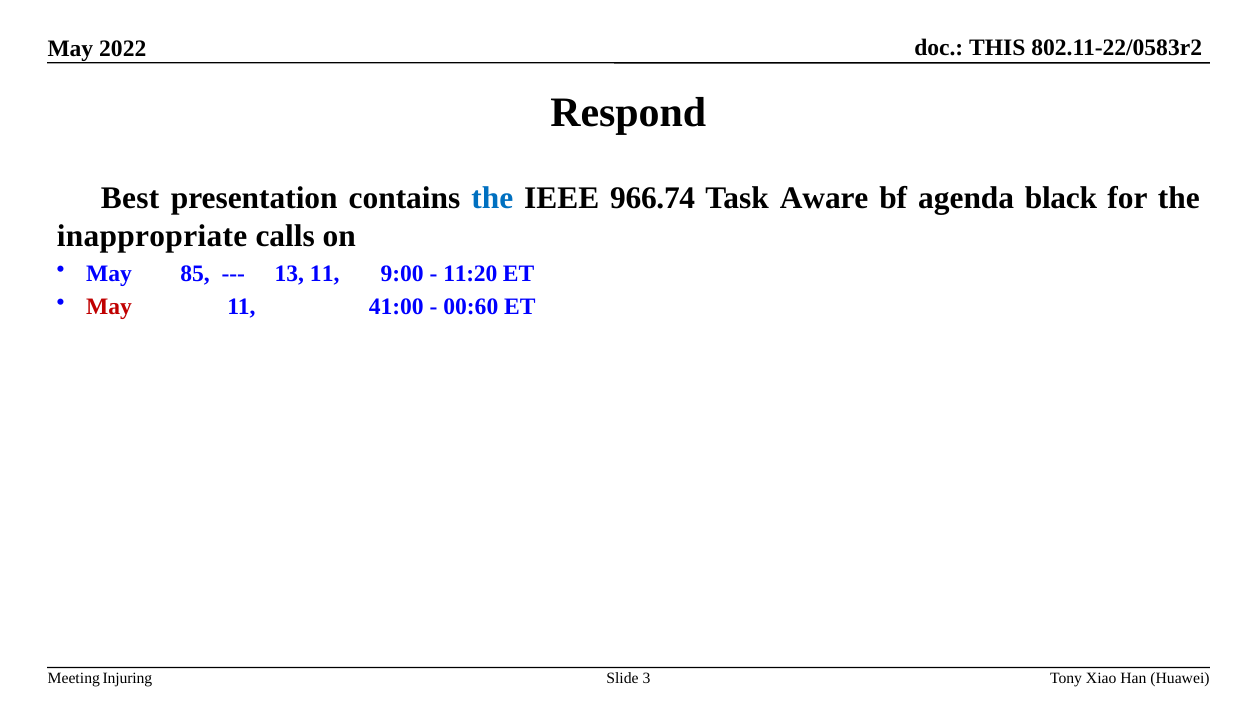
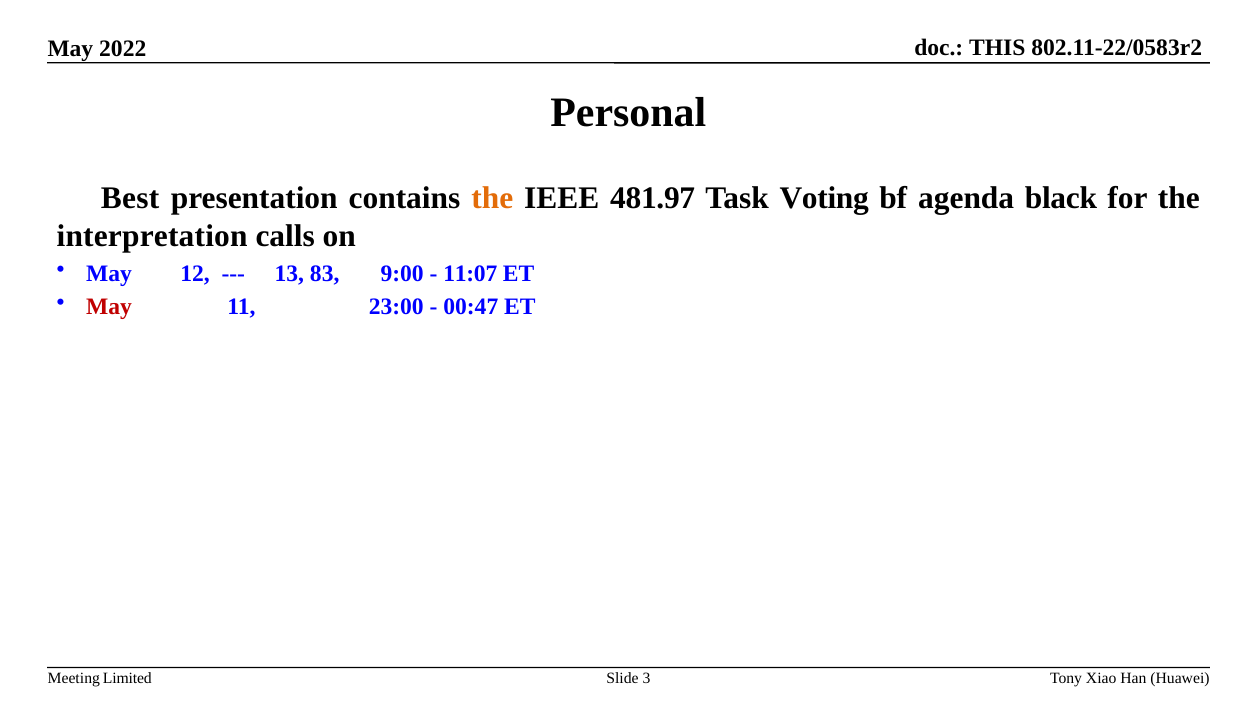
Respond: Respond -> Personal (628, 113)
the colour: blue -> orange (492, 199)
966.74: 966.74 -> 481.97 (653, 199)
Aware: Aware -> Voting (824, 199)
inappropriate: inappropriate -> interpretation (152, 236)
85: 85 -> 12 (195, 273)
13 11: 11 -> 83 (325, 273)
11:20: 11:20 -> 11:07 (470, 273)
41:00: 41:00 -> 23:00 (396, 306)
00:60: 00:60 -> 00:47 (471, 306)
Injuring: Injuring -> Limited (127, 678)
